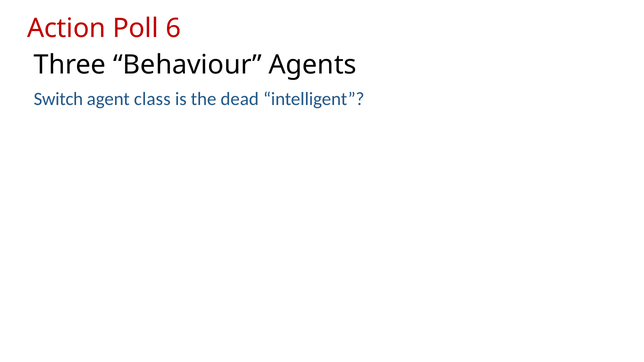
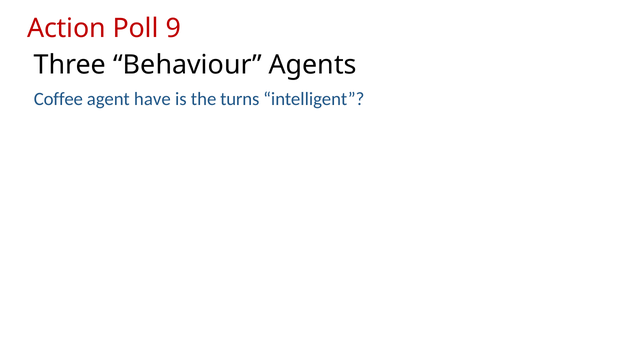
6: 6 -> 9 (173, 28)
Switch: Switch -> Coffee (58, 99)
class: class -> have (152, 99)
dead: dead -> turns (240, 99)
